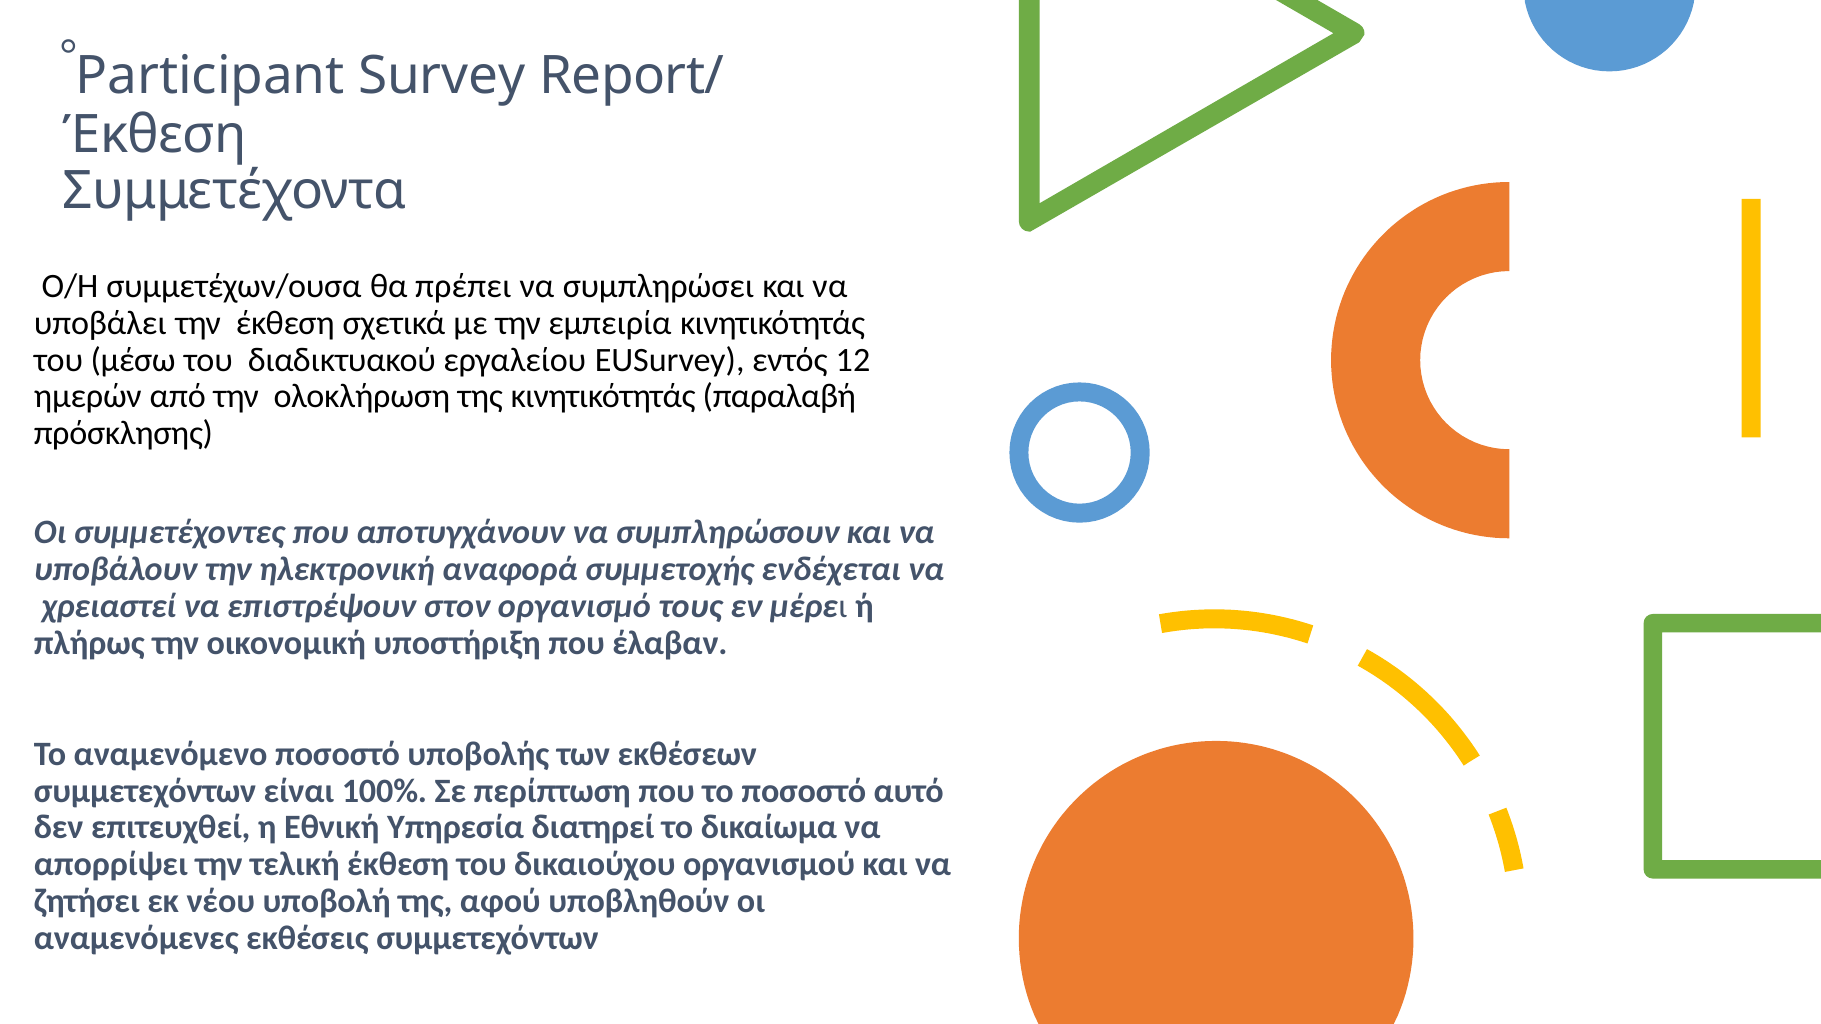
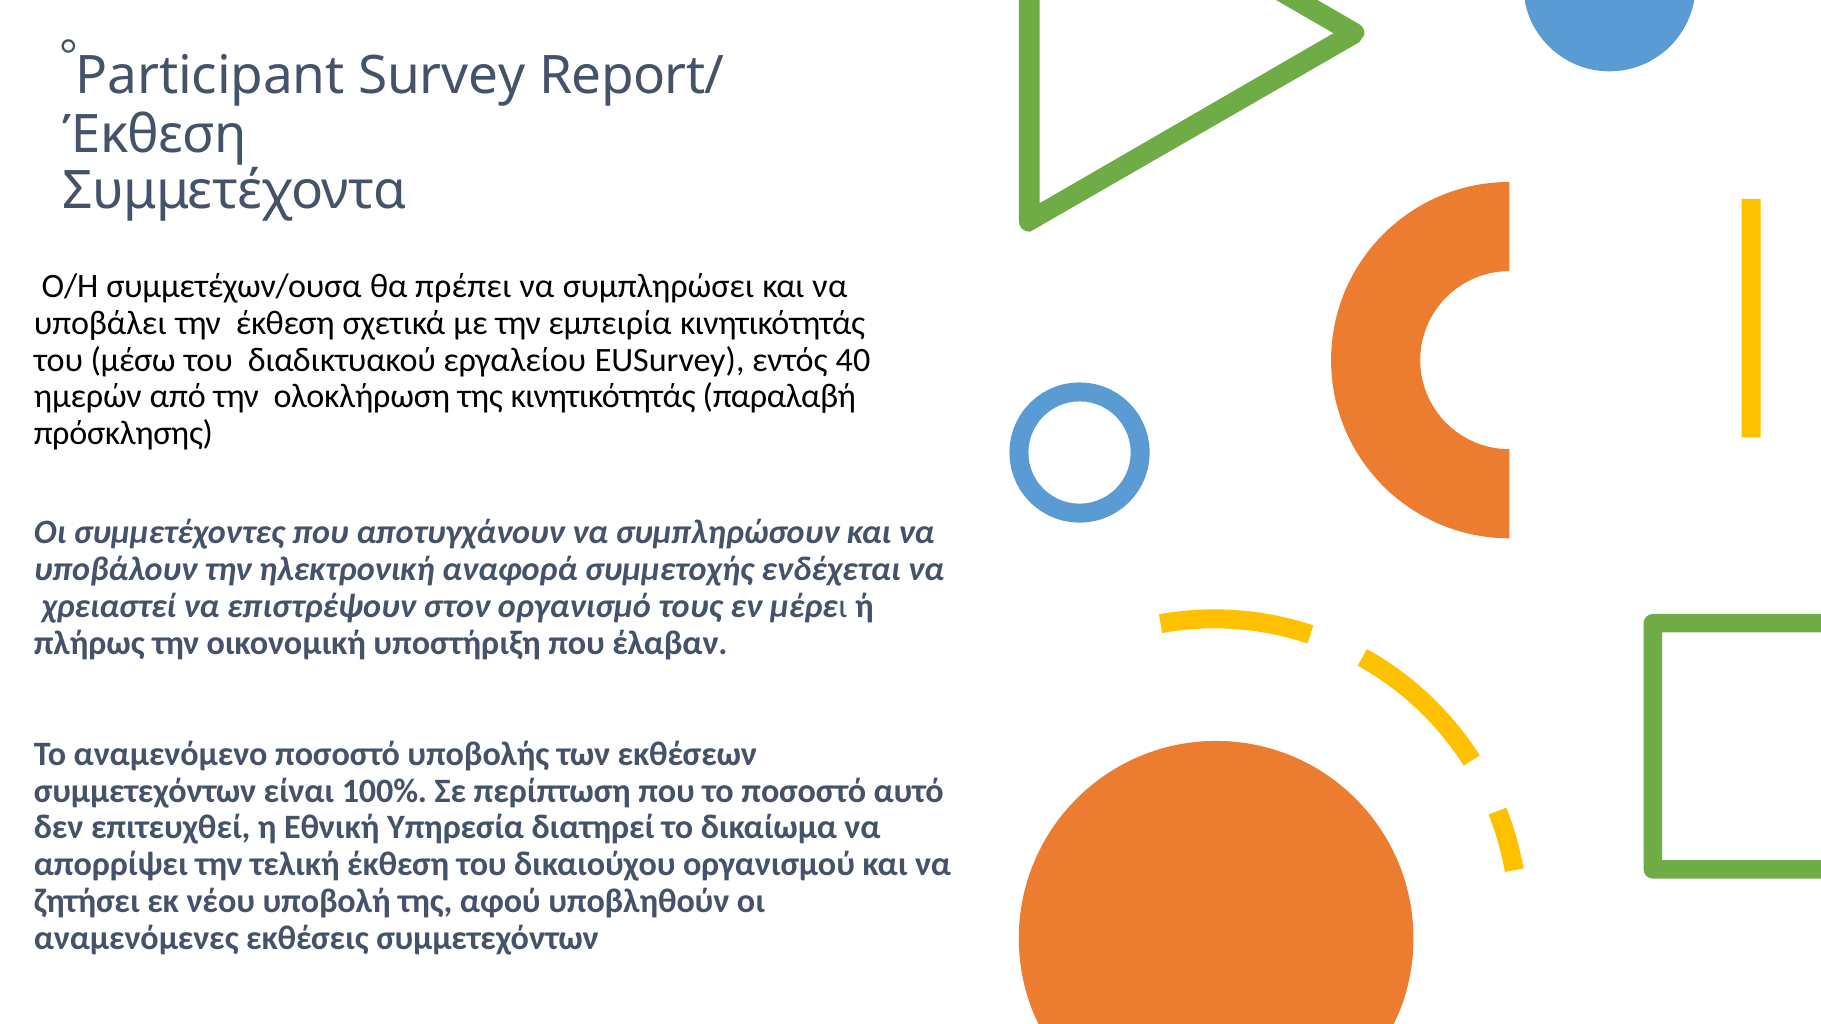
12: 12 -> 40 (853, 360)
